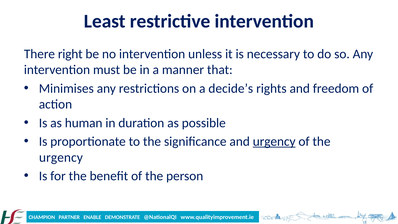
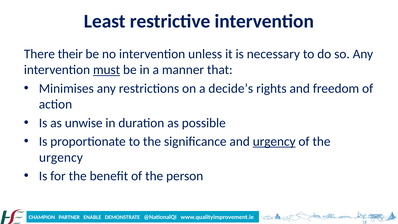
right: right -> their (70, 54)
must underline: none -> present (107, 70)
human: human -> unwise (84, 123)
